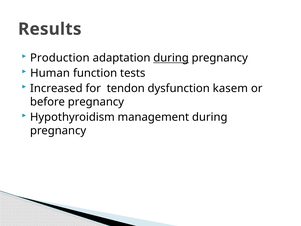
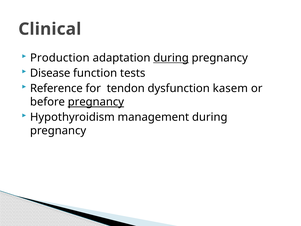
Results: Results -> Clinical (50, 29)
Human: Human -> Disease (50, 73)
Increased: Increased -> Reference (56, 88)
pregnancy underline: none -> present (96, 102)
